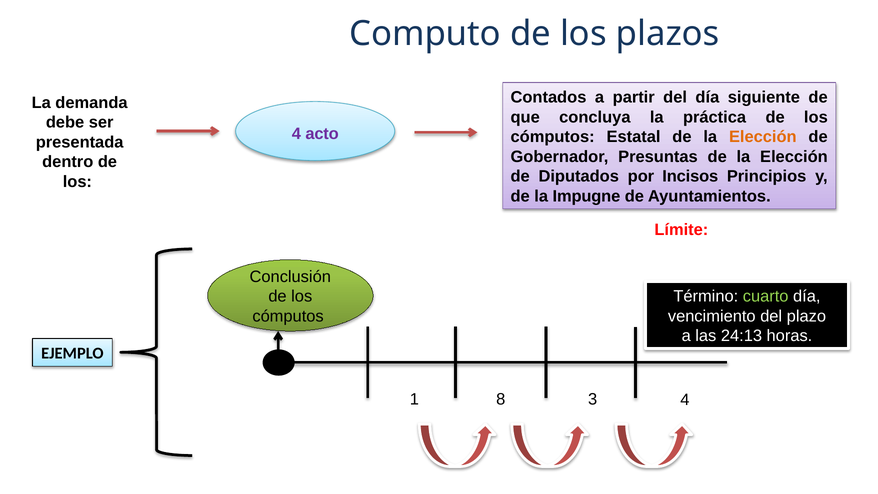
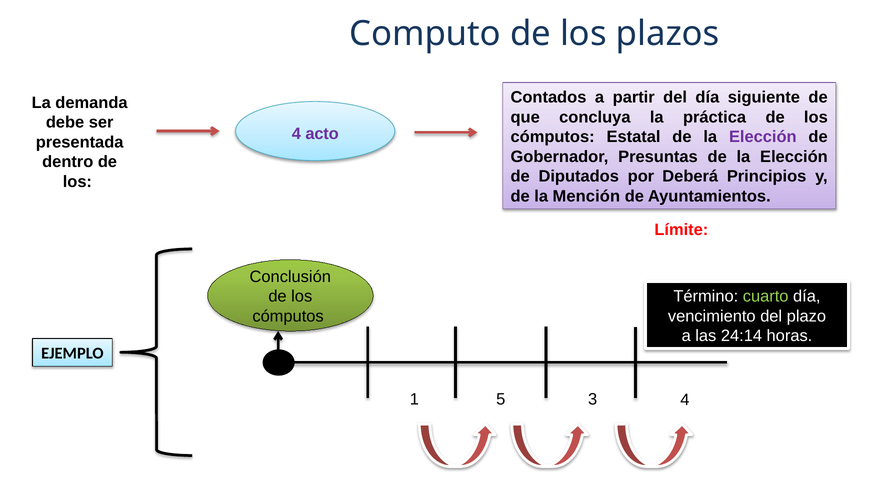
Elección colour: orange -> purple (763, 137)
Incisos: Incisos -> Deberá (690, 176)
Impugne: Impugne -> Mención (586, 196)
24:13: 24:13 -> 24:14 (741, 336)
8: 8 -> 5 (501, 399)
